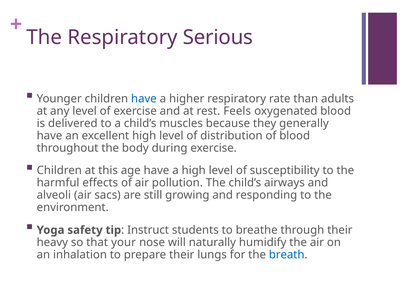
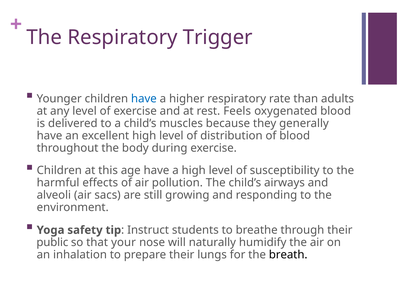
Serious: Serious -> Trigger (218, 37)
heavy: heavy -> public (52, 242)
breath colour: blue -> black (288, 254)
